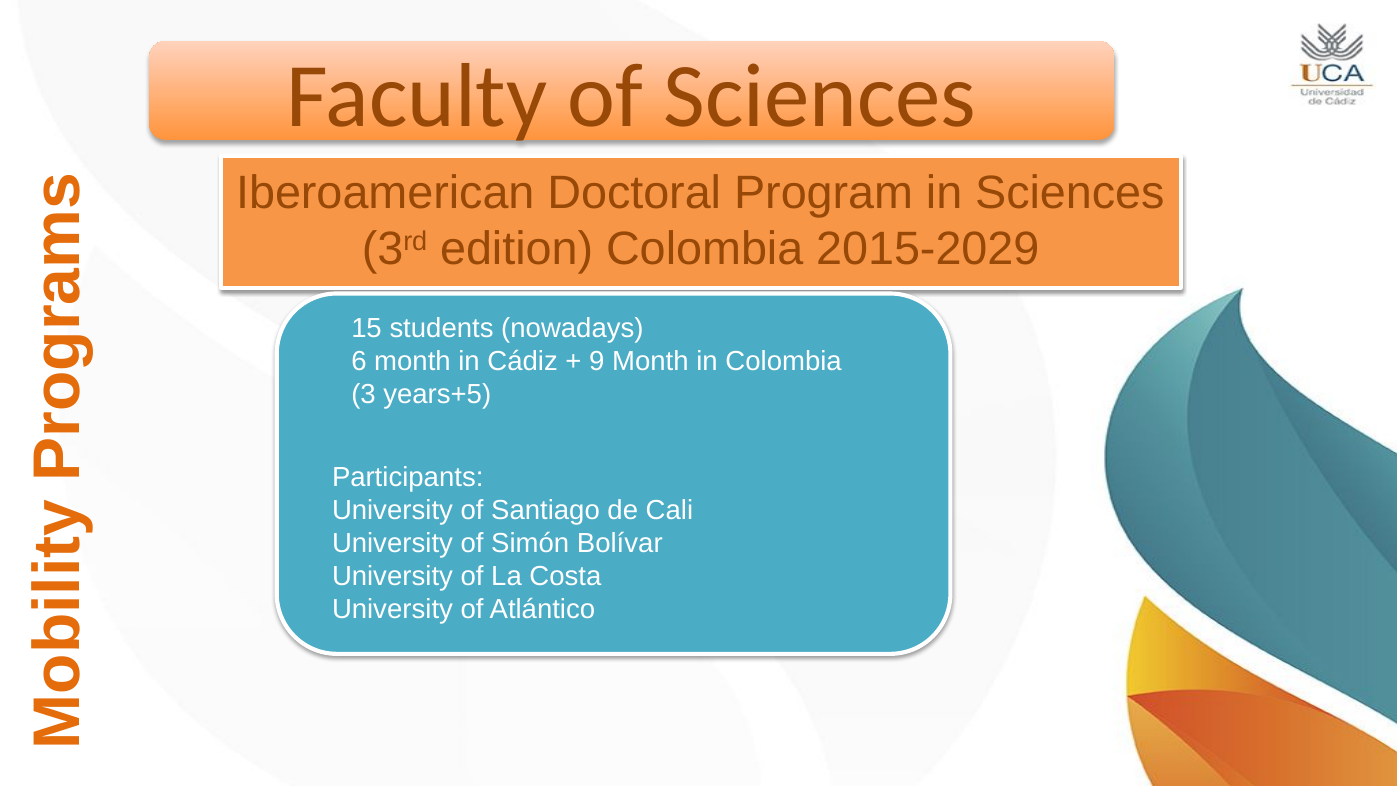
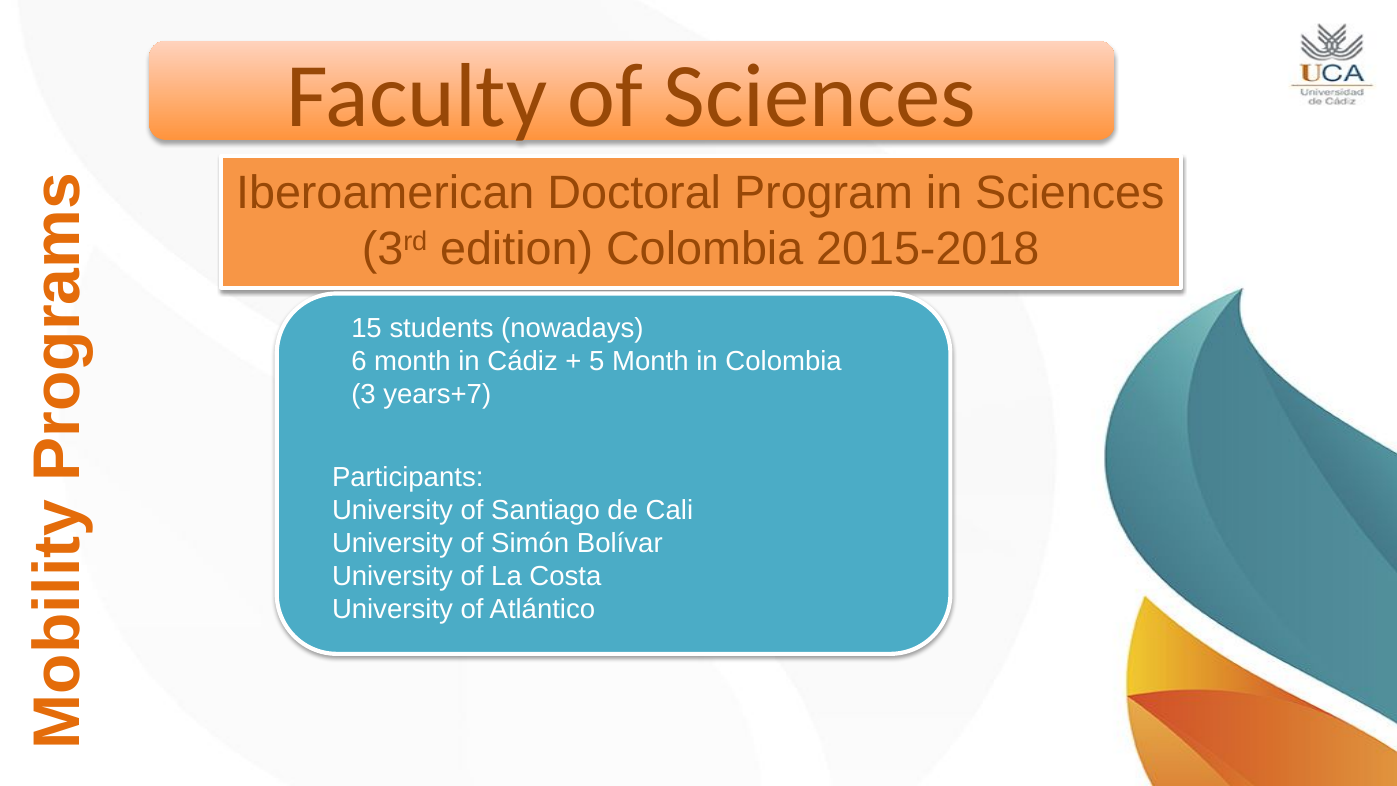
2015-2029: 2015-2029 -> 2015-2018 (928, 249)
9: 9 -> 5 (597, 361)
years+5: years+5 -> years+7 (437, 394)
